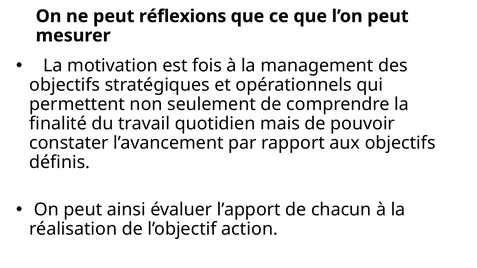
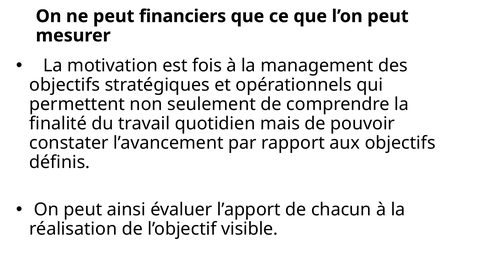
réflexions: réflexions -> financiers (183, 16)
action: action -> visible (250, 229)
